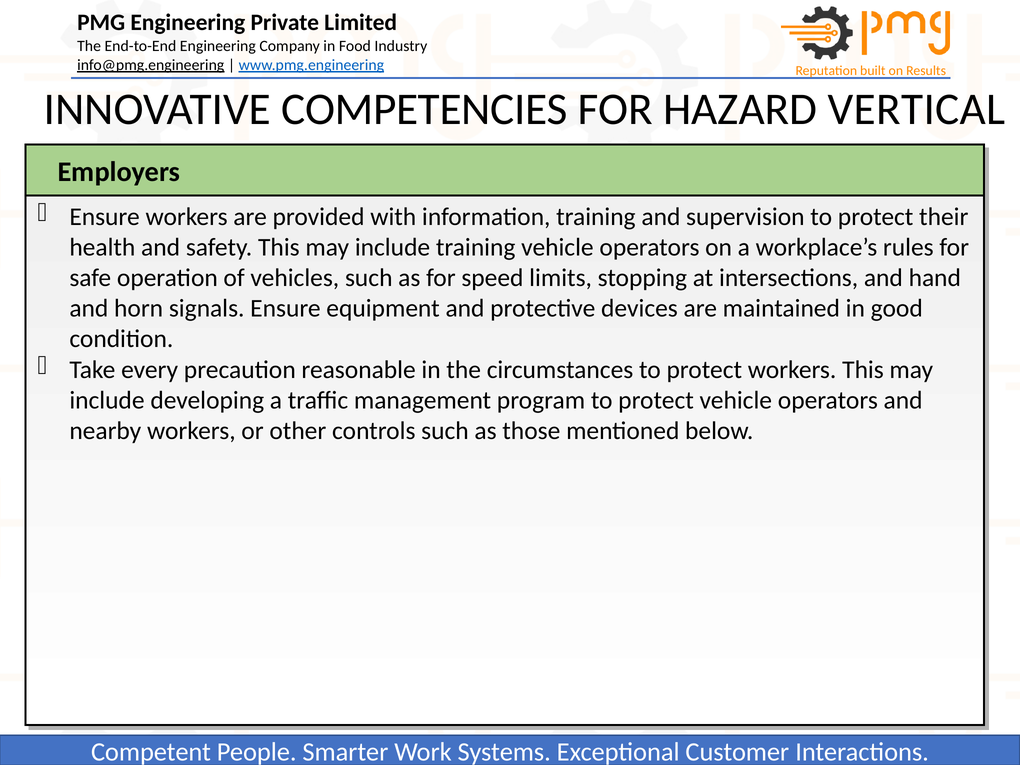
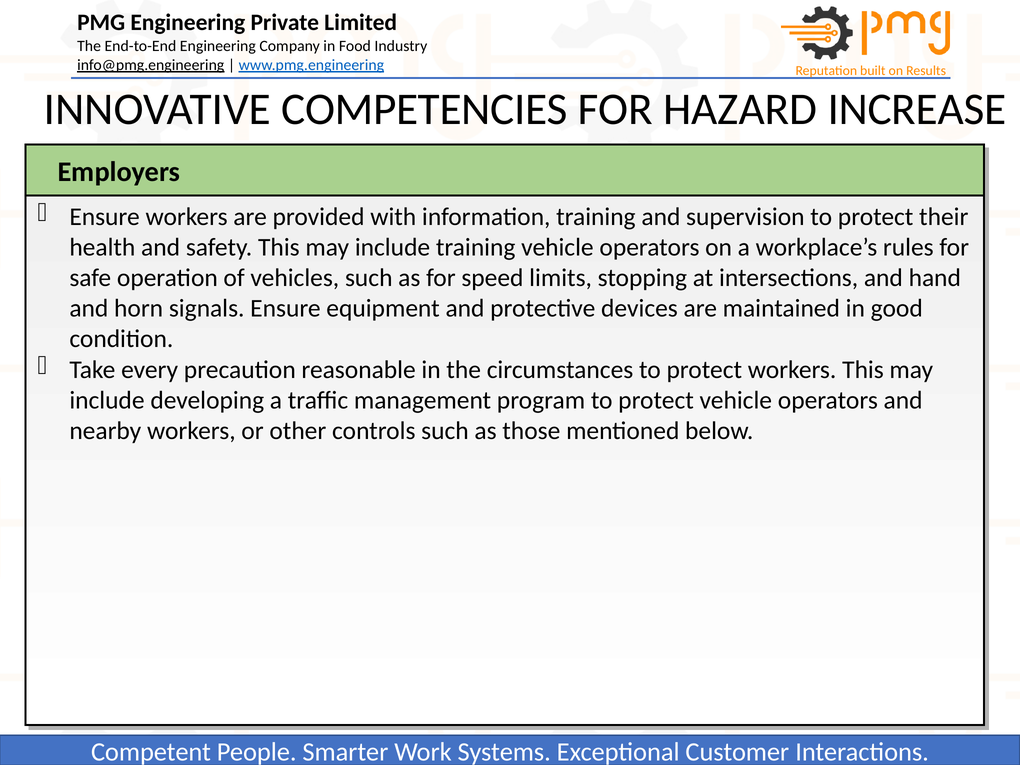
VERTICAL: VERTICAL -> INCREASE (917, 110)
